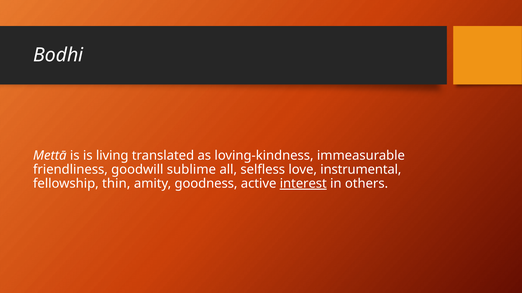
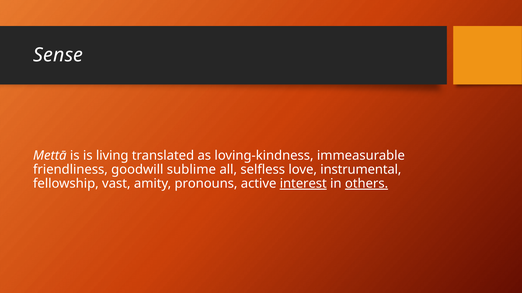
Bodhi: Bodhi -> Sense (58, 55)
thin: thin -> vast (116, 184)
goodness: goodness -> pronouns (206, 184)
others underline: none -> present (367, 184)
